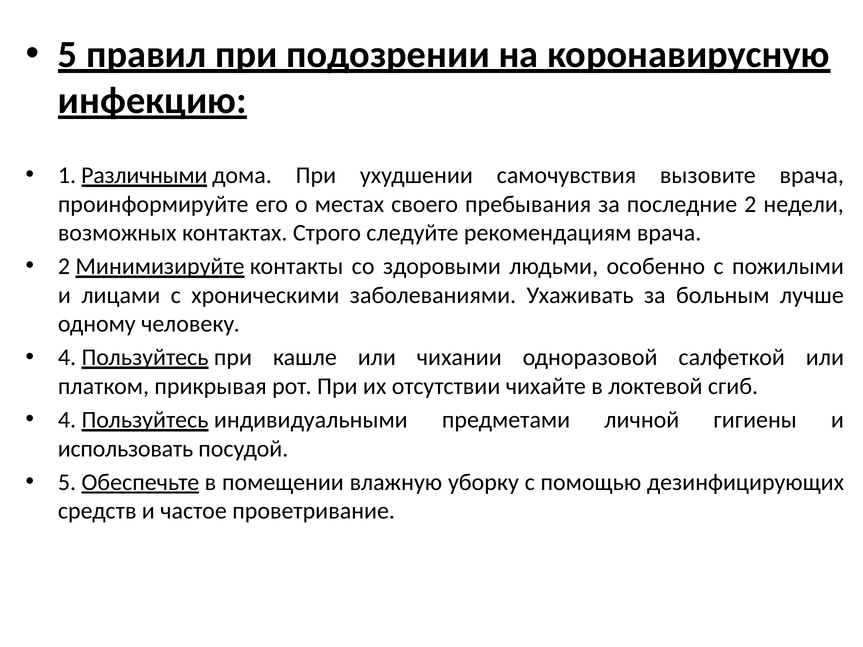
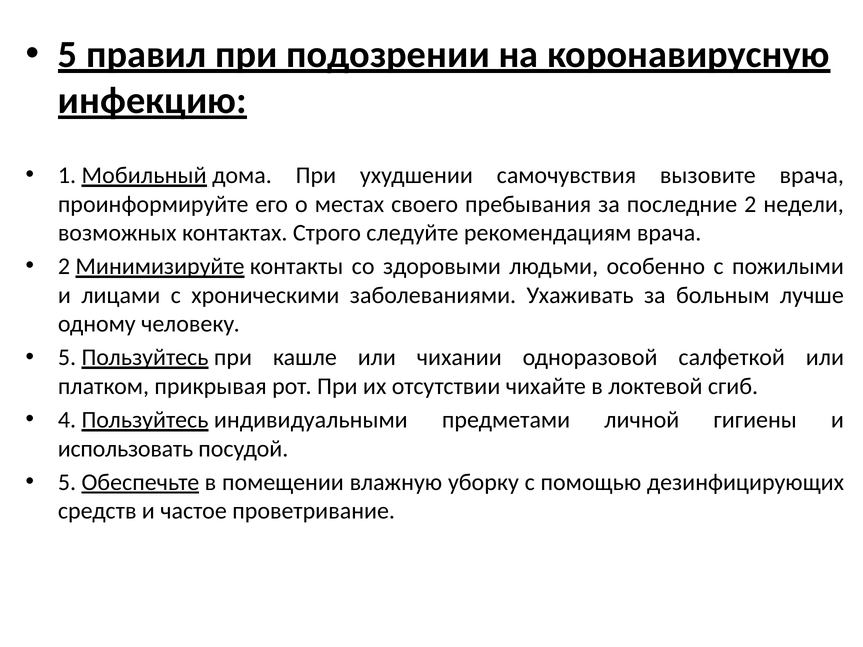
Различными: Различными -> Мобильный (144, 175)
4: 4 -> 5 (67, 358)
